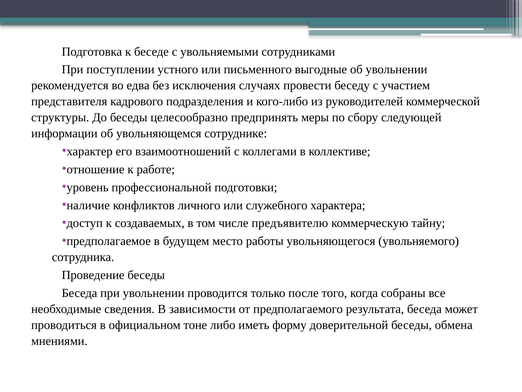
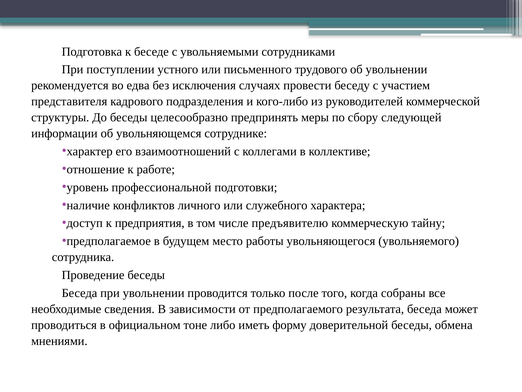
выгодные: выгодные -> трудового (321, 69)
создаваемых: создаваемых -> предприятия (150, 223)
